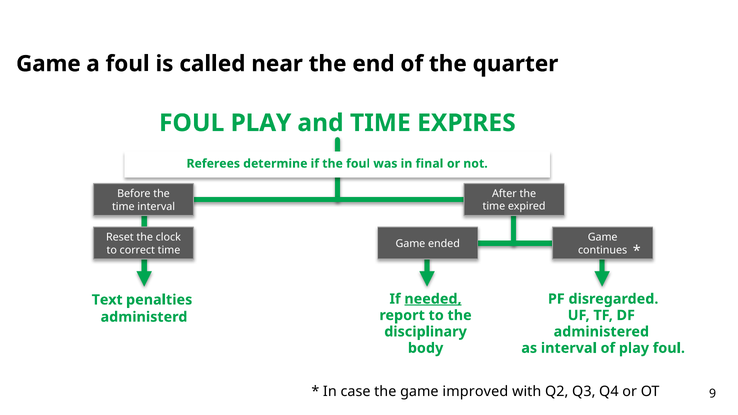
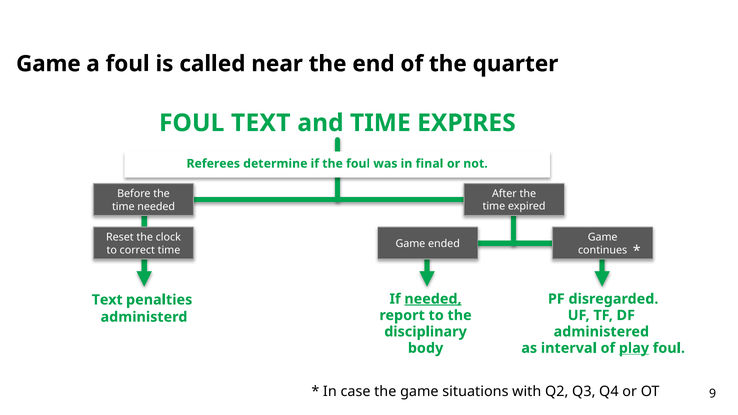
FOUL PLAY: PLAY -> TEXT (261, 123)
time interval: interval -> needed (156, 207)
play underline: none -> present (634, 348)
improved: improved -> situations (475, 392)
